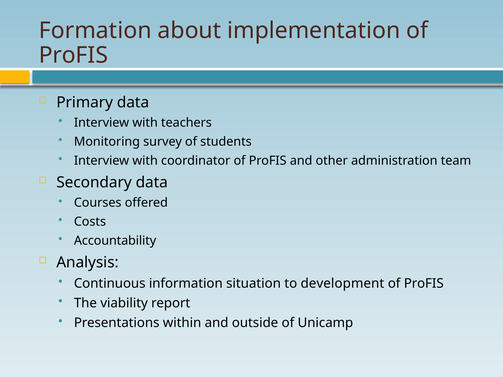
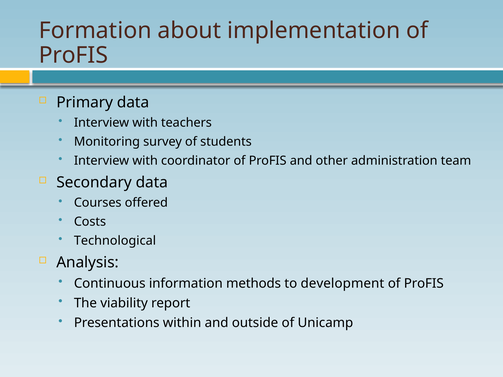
Accountability: Accountability -> Technological (115, 241)
situation: situation -> methods (254, 284)
